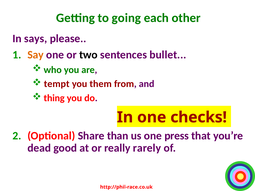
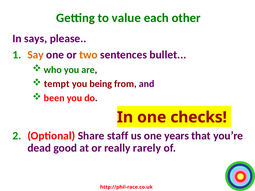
going: going -> value (126, 18)
two colour: black -> orange (88, 55)
them: them -> being (101, 84)
thing: thing -> been (54, 98)
than: than -> staff (118, 136)
press: press -> years (177, 136)
